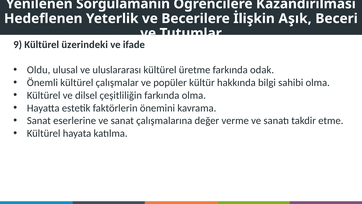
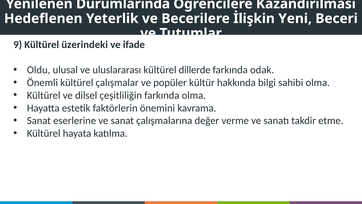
Sorgulamanın: Sorgulamanın -> Durumlarında (123, 4)
Aşık: Aşık -> Yeni (295, 19)
üretme: üretme -> dillerde (195, 70)
